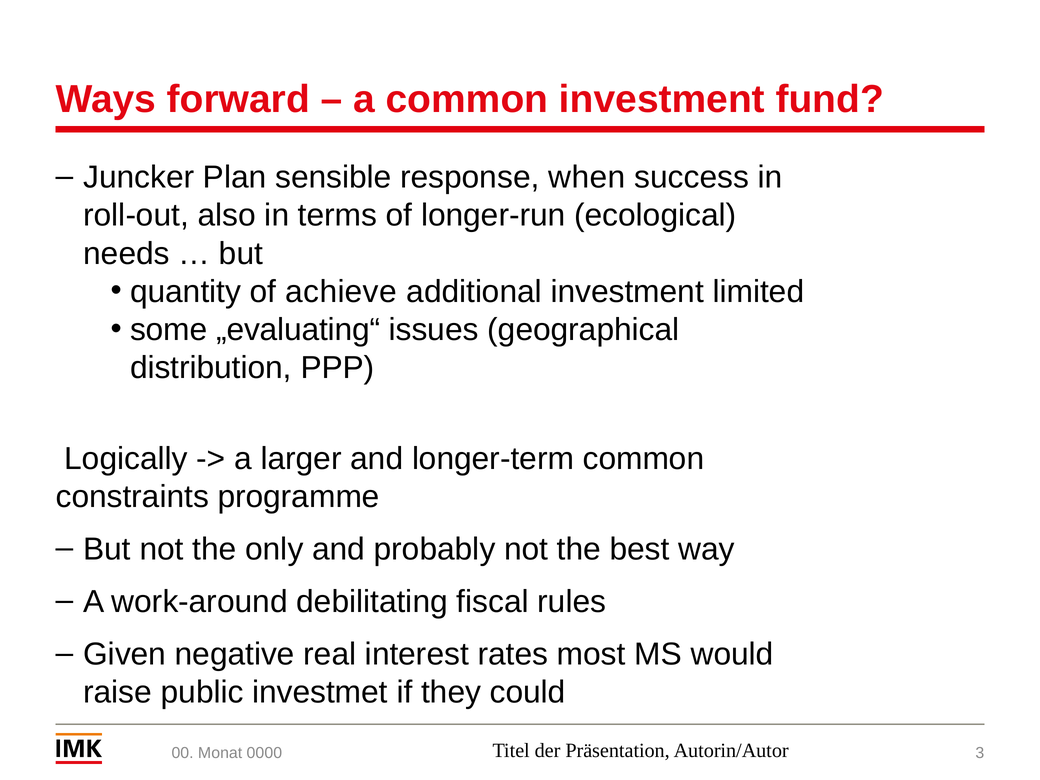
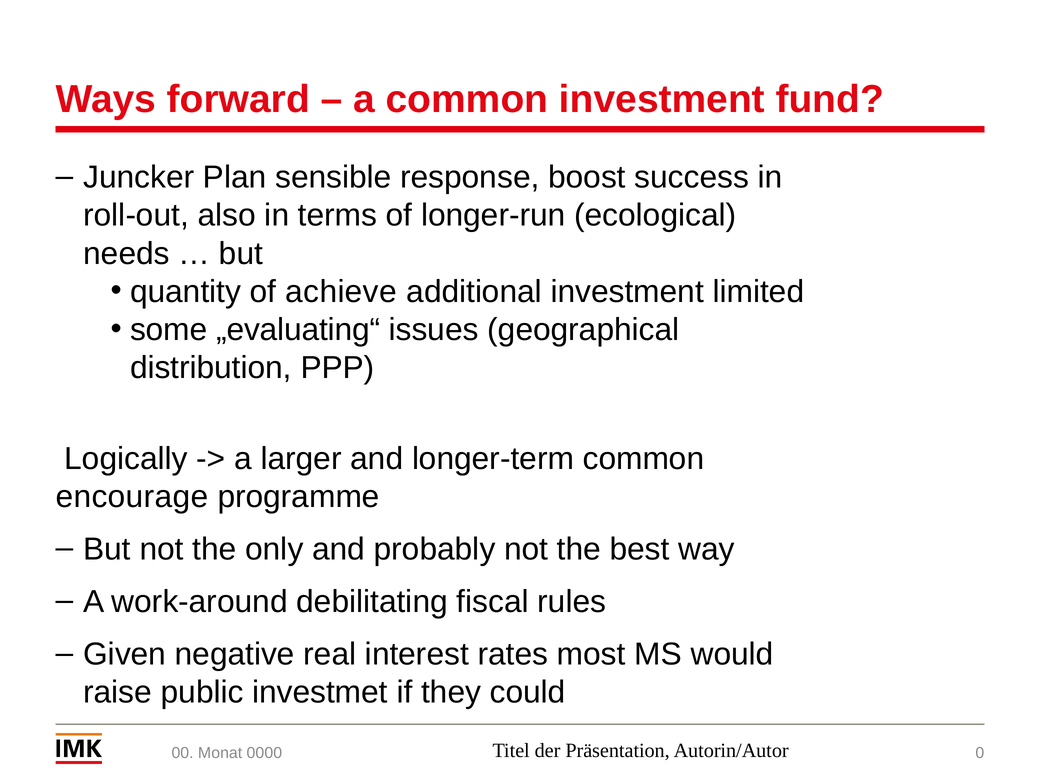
when: when -> boost (587, 177)
constraints: constraints -> encourage (132, 497)
3: 3 -> 0 (980, 753)
